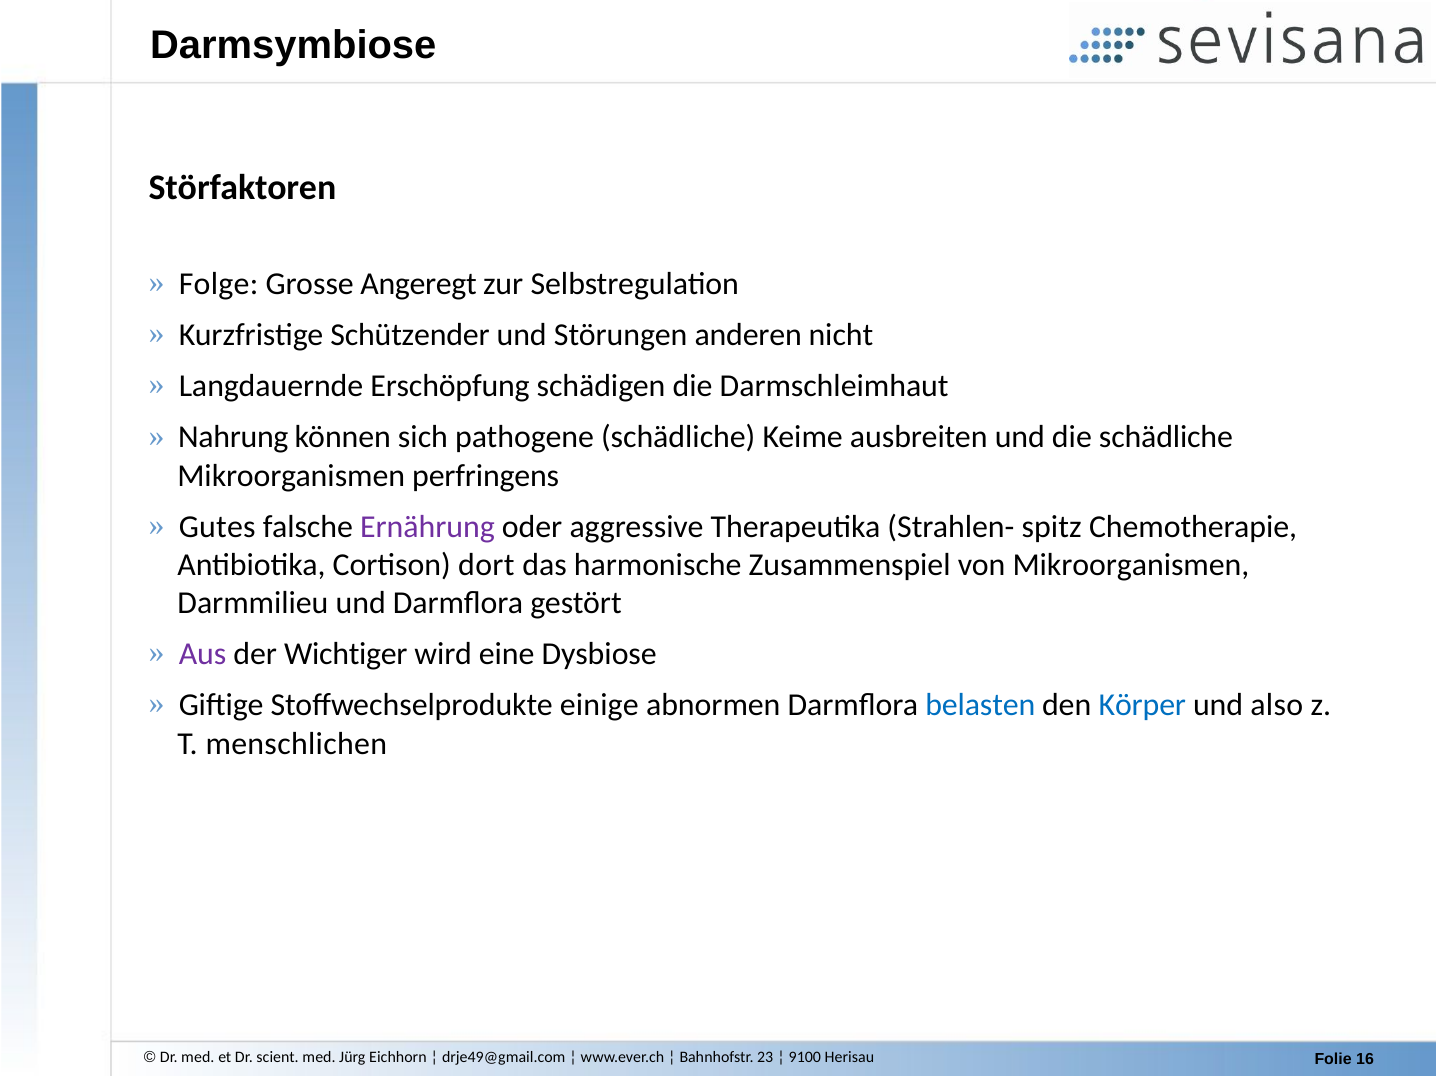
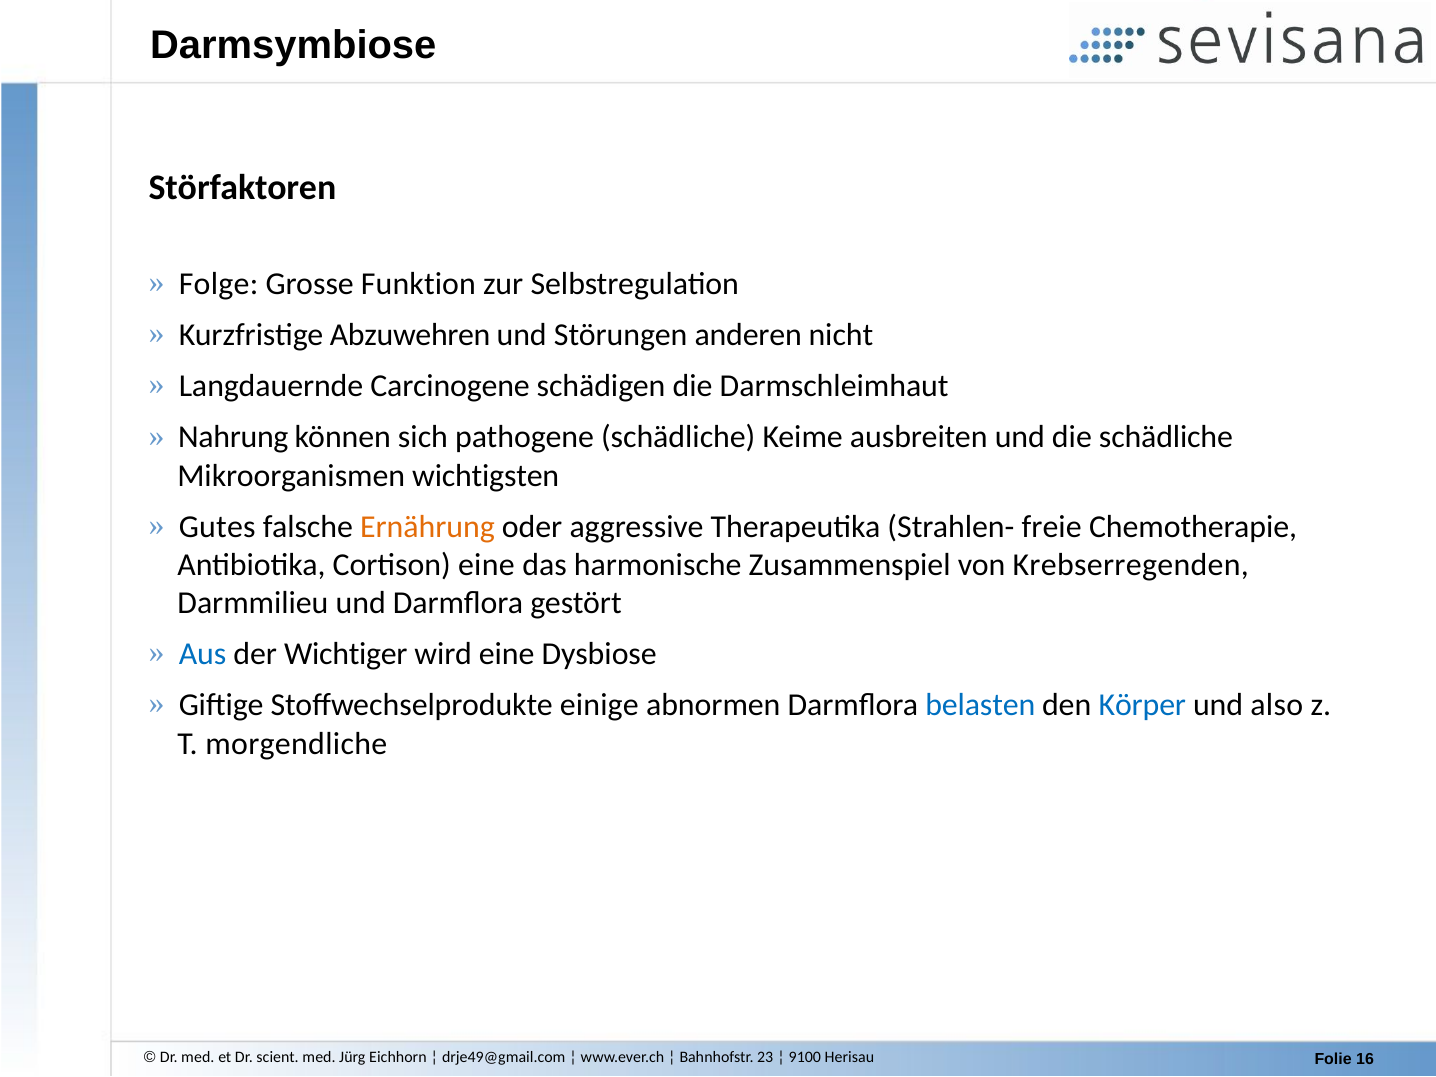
Angeregt: Angeregt -> Funktion (418, 284)
Schützender: Schützender -> Abzuwehren (410, 335)
Erschöpfung: Erschöpfung -> Carcinogene (450, 386)
perfringens: perfringens -> wichtigsten (486, 476)
Ernährung colour: purple -> orange (427, 527)
spitz: spitz -> freie (1052, 527)
Cortison dort: dort -> eine (486, 565)
von Mikroorganismen: Mikroorganismen -> Krebserregenden (1131, 565)
Aus colour: purple -> blue (203, 654)
menschlichen: menschlichen -> morgendliche (296, 744)
